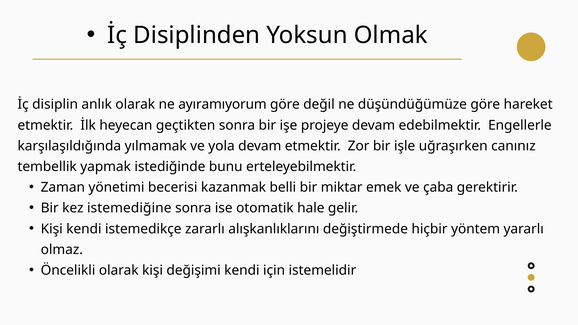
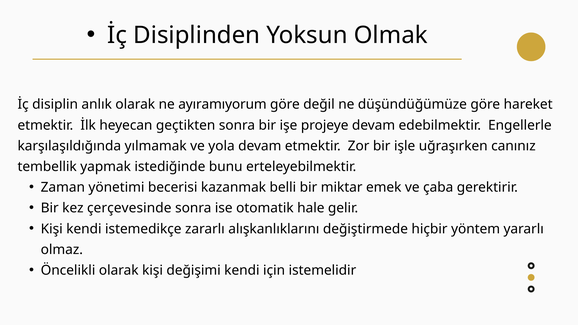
istemediğine: istemediğine -> çerçevesinde (129, 208)
